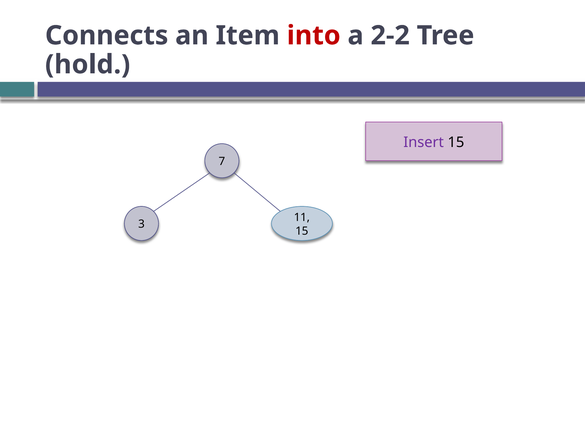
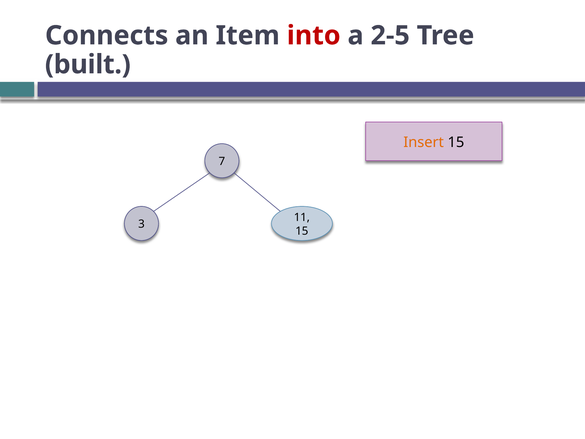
2-2: 2-2 -> 2-5 (390, 35)
hold: hold -> built (88, 64)
Insert colour: purple -> orange (424, 142)
